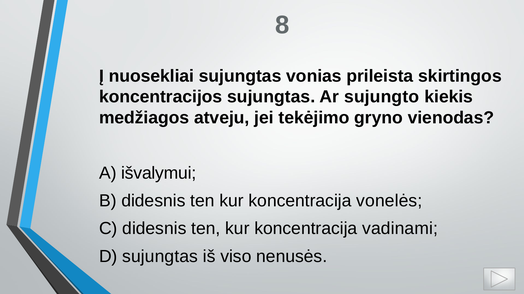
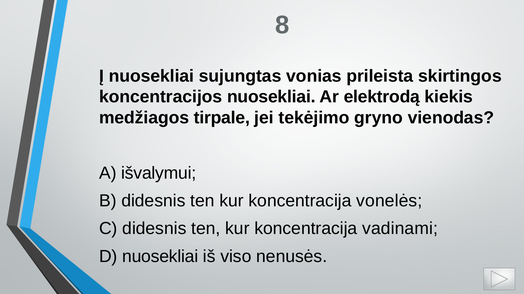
koncentracijos sujungtas: sujungtas -> nuosekliai (271, 97)
sujungto: sujungto -> elektrodą (382, 97)
atveju: atveju -> tirpale (222, 118)
D sujungtas: sujungtas -> nuosekliai (160, 257)
